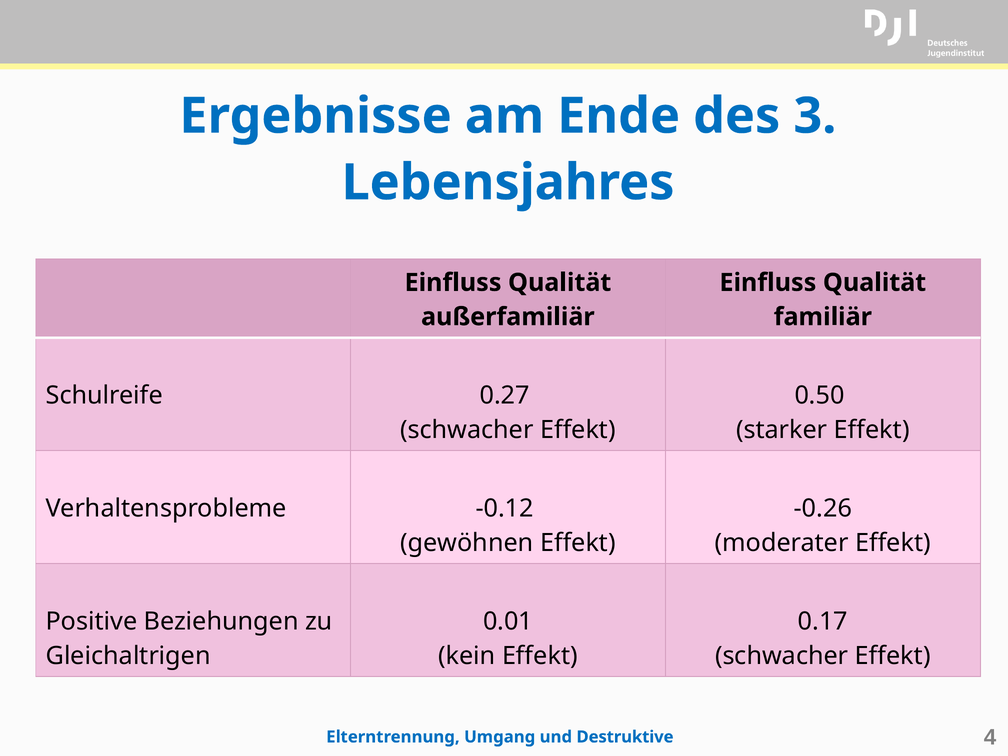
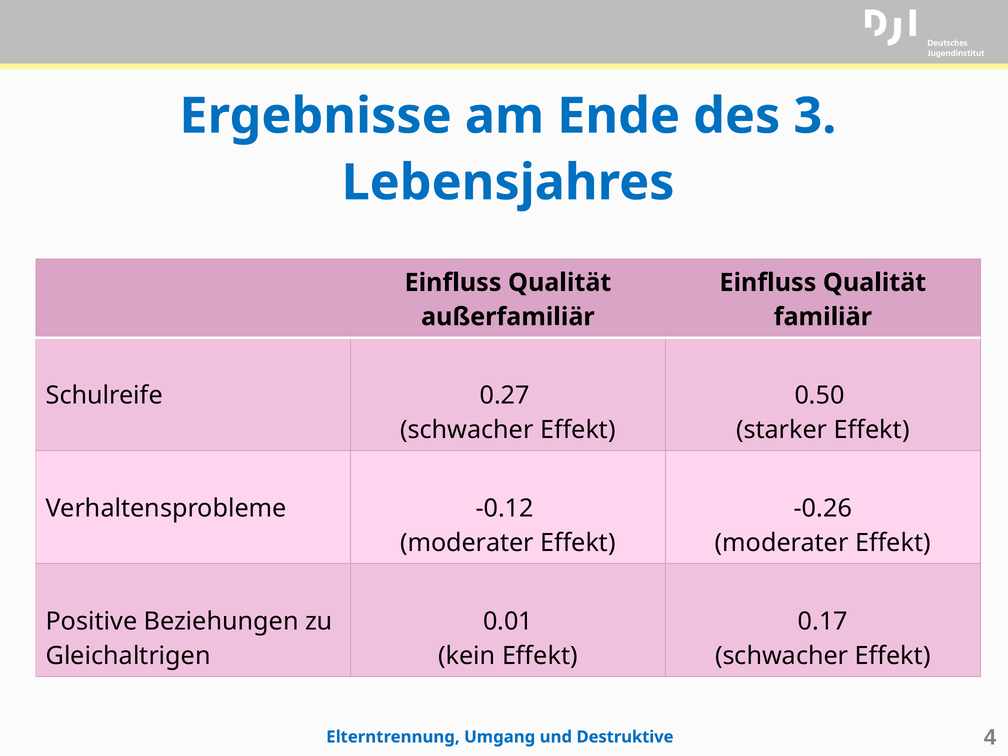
gewöhnen: gewöhnen -> moderater (467, 543)
